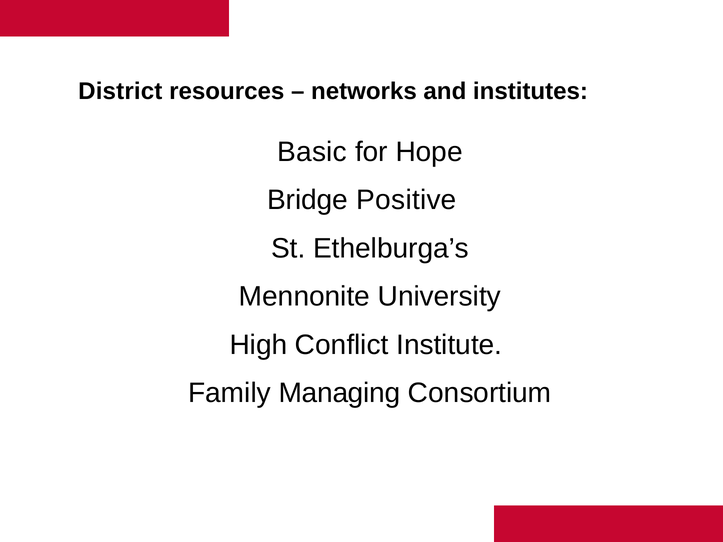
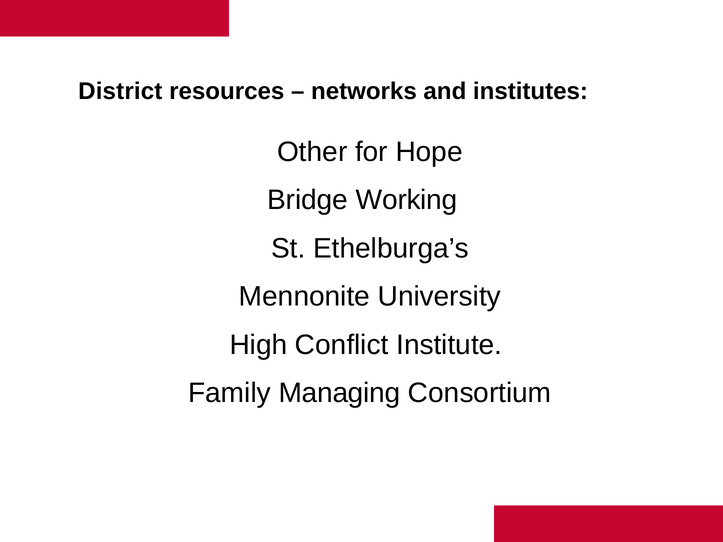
Basic: Basic -> Other (312, 152)
Positive: Positive -> Working (407, 200)
